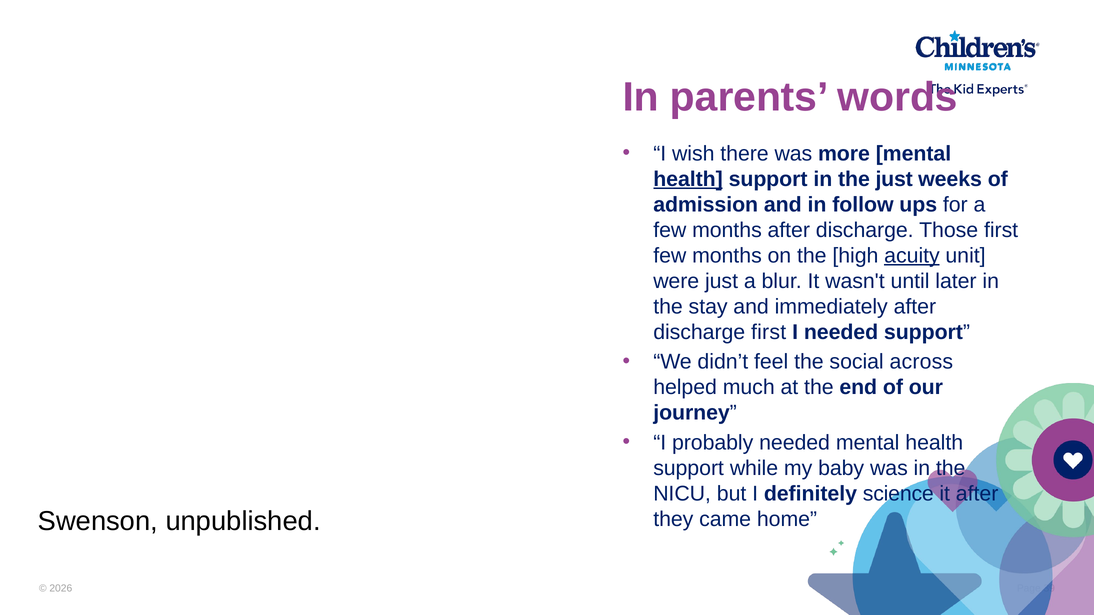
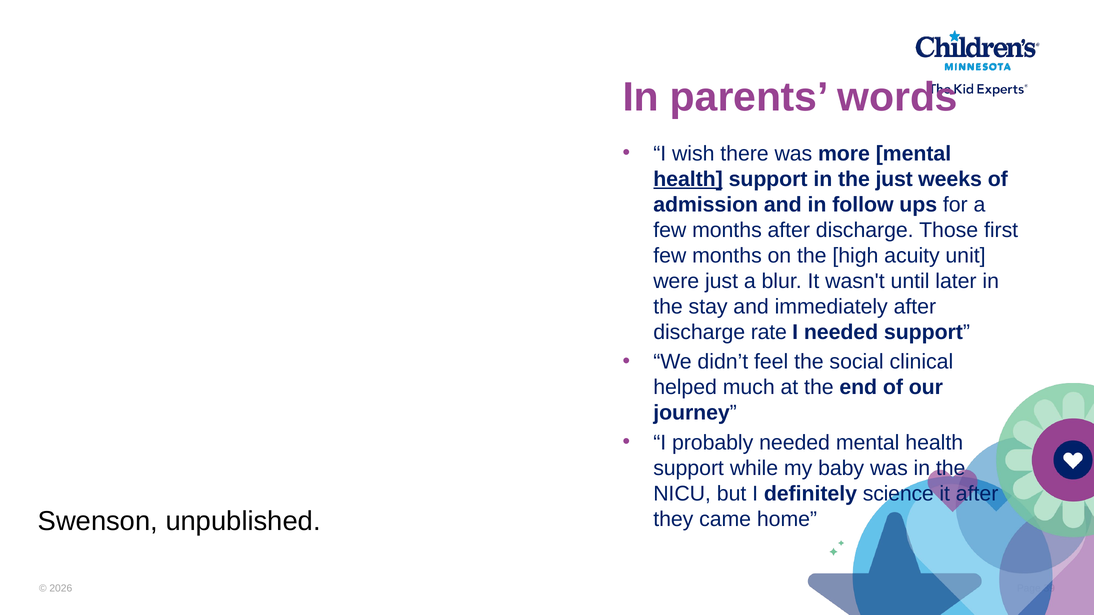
acuity underline: present -> none (912, 256)
discharge first: first -> rate (769, 332)
across: across -> clinical (921, 362)
